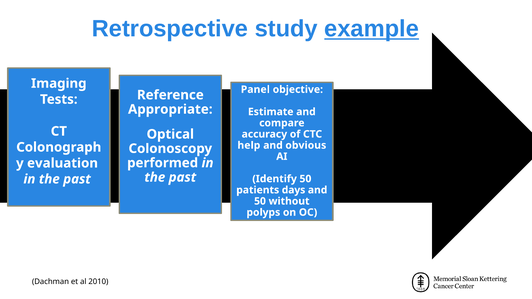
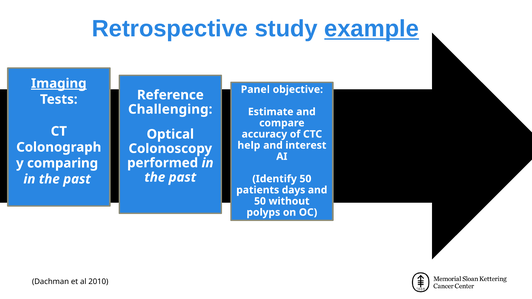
Imaging underline: none -> present (59, 83)
Appropriate: Appropriate -> Challenging (170, 109)
obvious: obvious -> interest (306, 145)
evaluation: evaluation -> comparing (63, 163)
